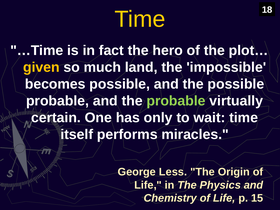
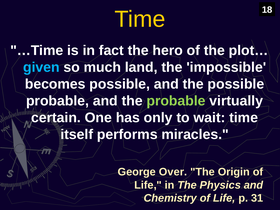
given colour: yellow -> light blue (41, 67)
Less: Less -> Over (173, 172)
15: 15 -> 31 (257, 198)
